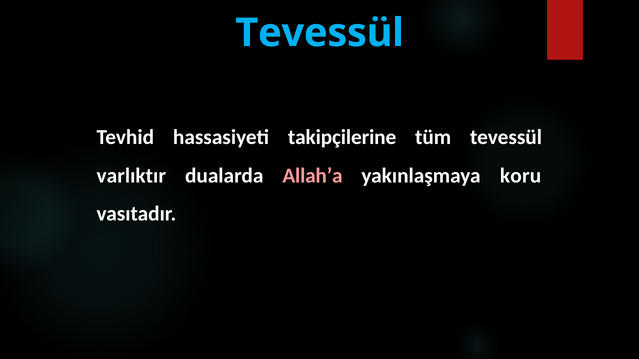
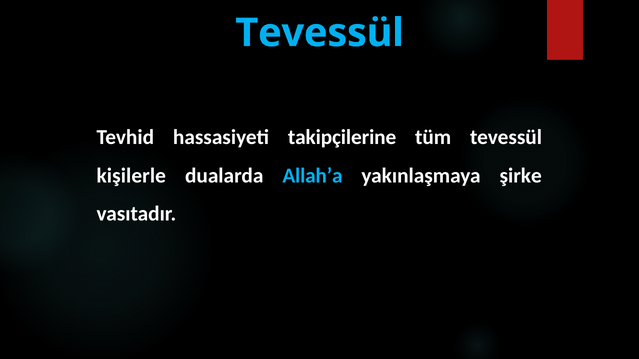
varlıktır: varlıktır -> kişilerle (131, 176)
Allah’a colour: pink -> light blue (312, 176)
koru: koru -> şirke (521, 176)
